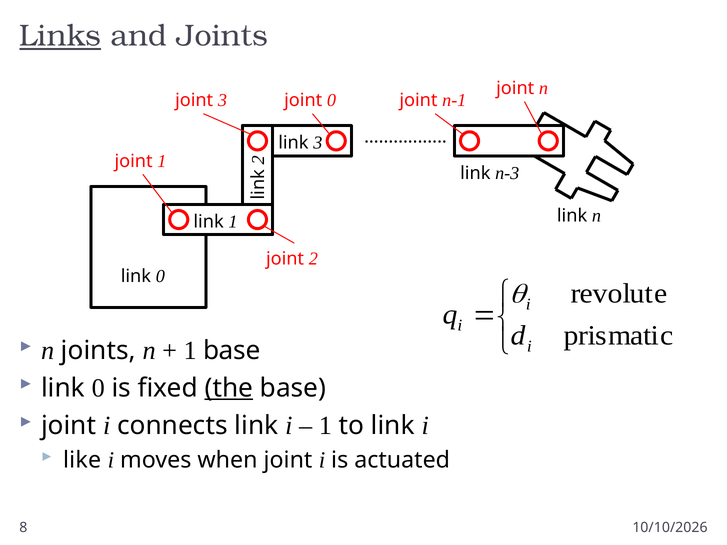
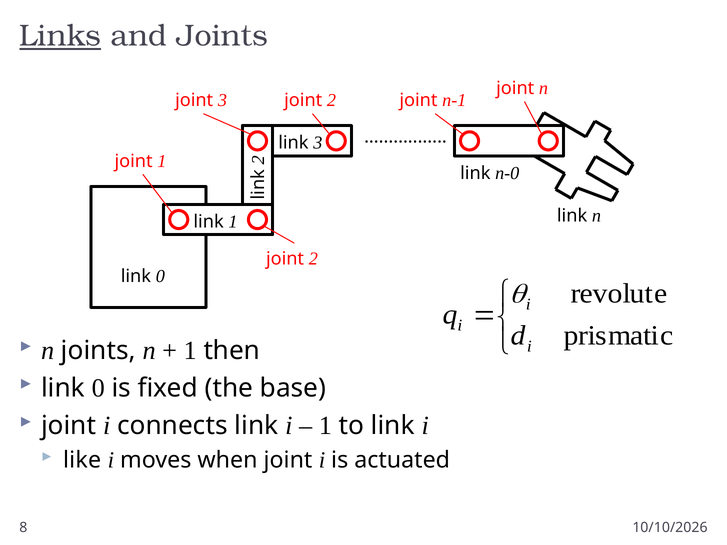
3 joint 0: 0 -> 2 (331, 101)
n-3: n-3 -> n-0 (507, 173)
1 base: base -> then (232, 351)
the underline: present -> none (229, 388)
